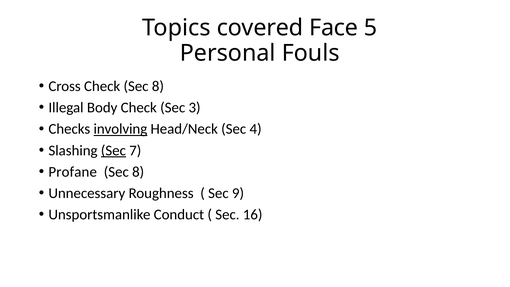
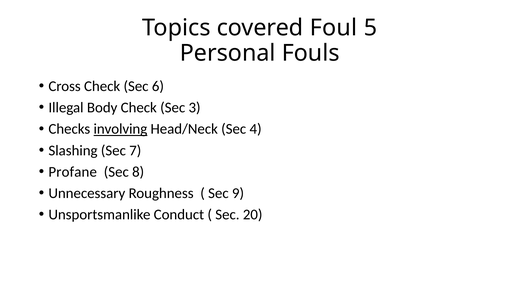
Face: Face -> Foul (333, 28)
Check Sec 8: 8 -> 6 (158, 86)
Sec underline: present -> none (113, 150)
16: 16 -> 20 (253, 215)
